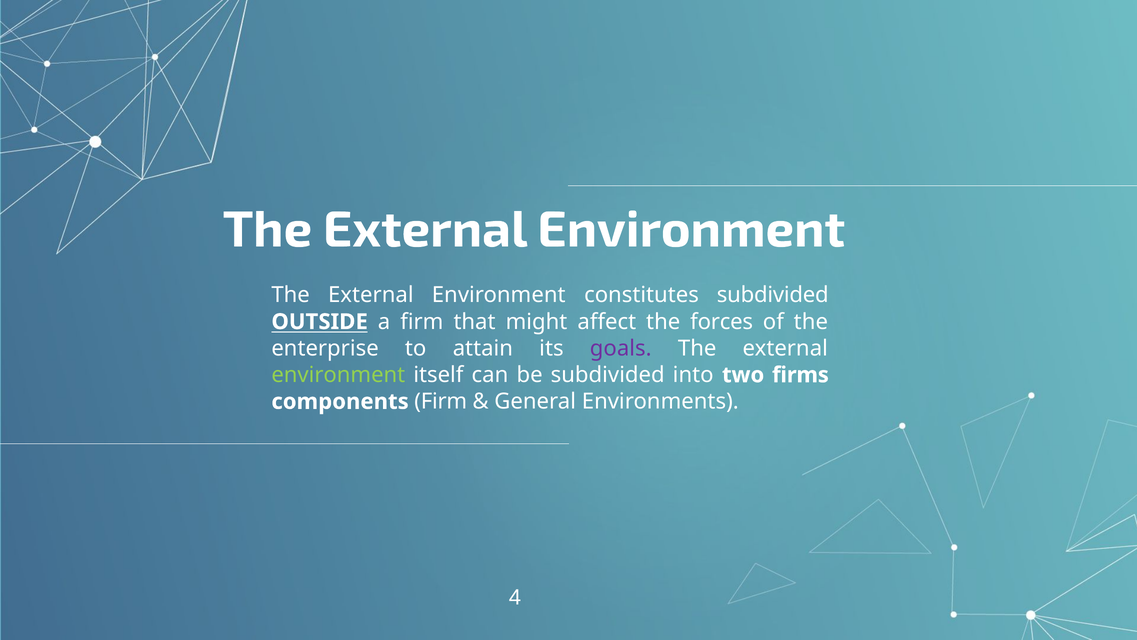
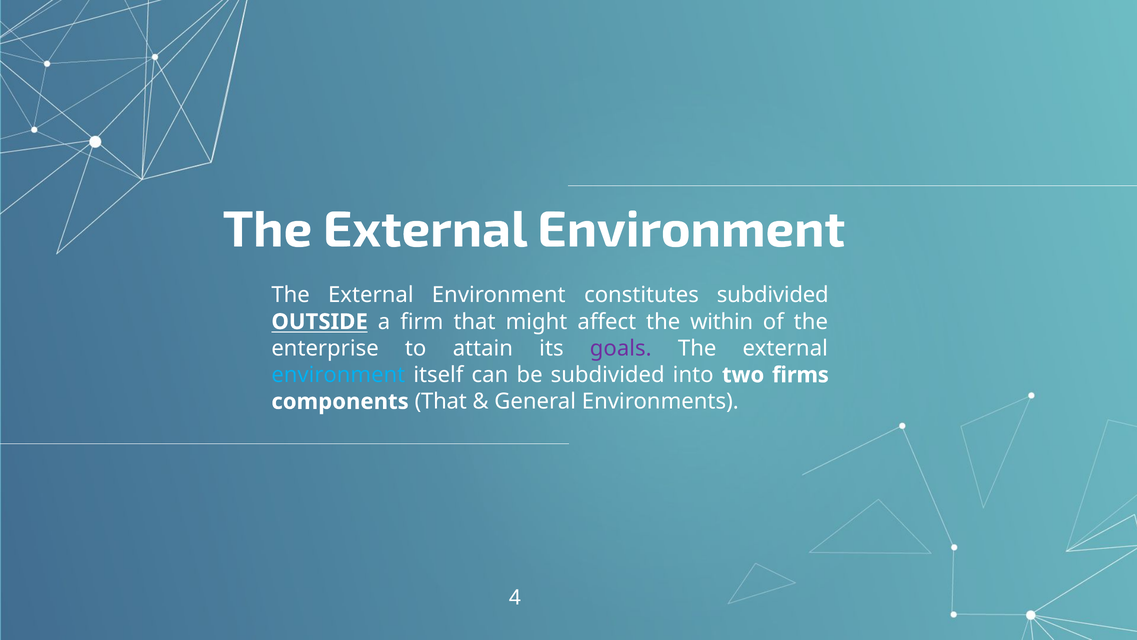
forces: forces -> within (722, 322)
environment colour: light green -> light blue (338, 375)
components Firm: Firm -> That (441, 401)
